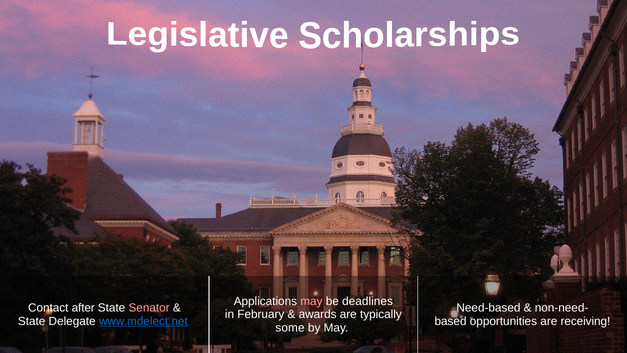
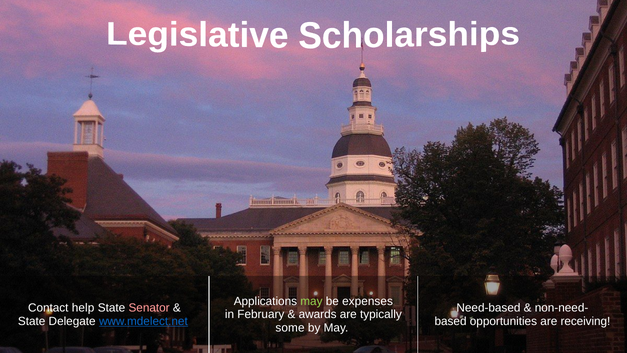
may colour: pink -> light green (311, 301)
deadlines: deadlines -> expenses (368, 301)
after: after -> help (83, 308)
